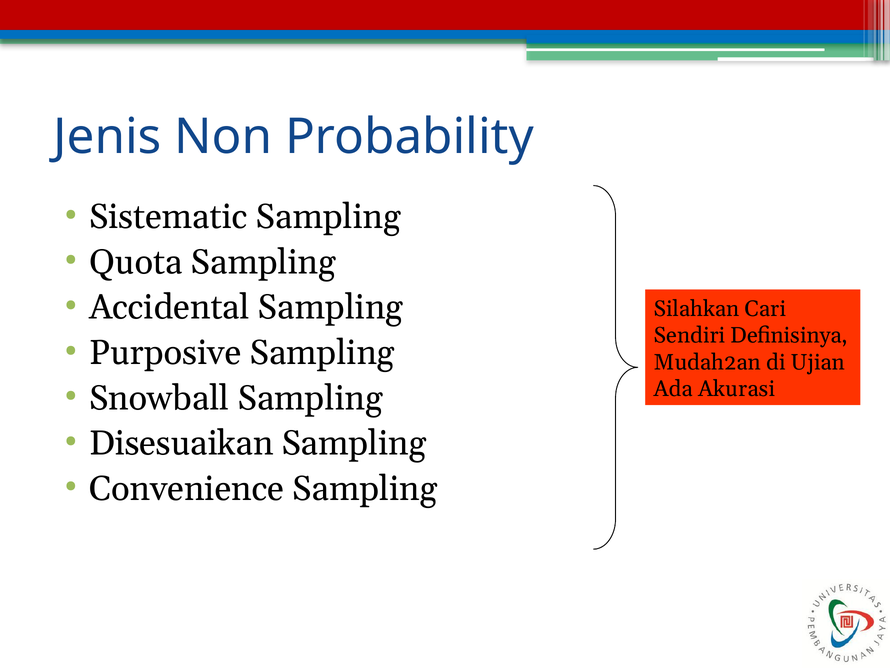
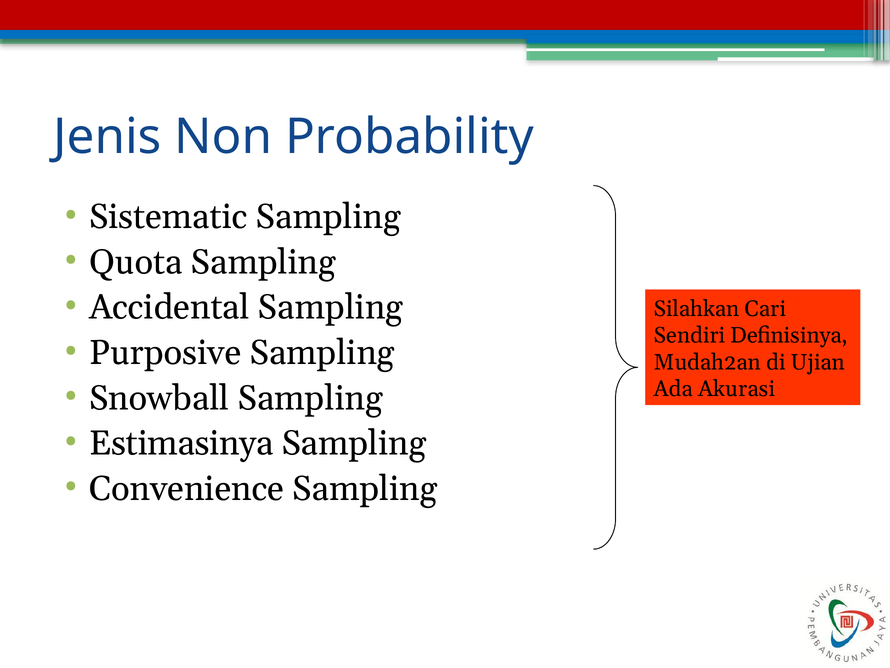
Disesuaikan: Disesuaikan -> Estimasinya (181, 443)
